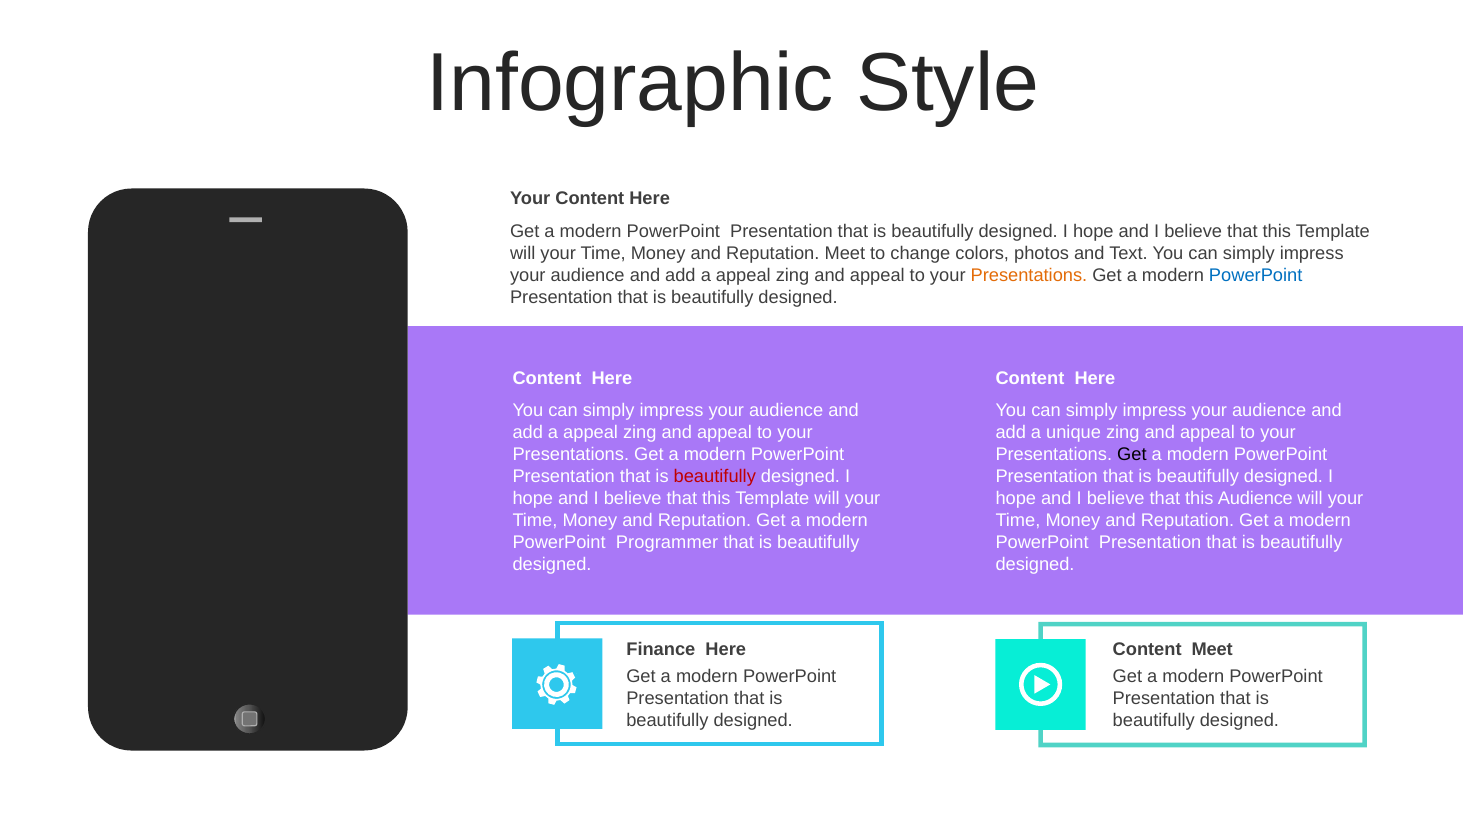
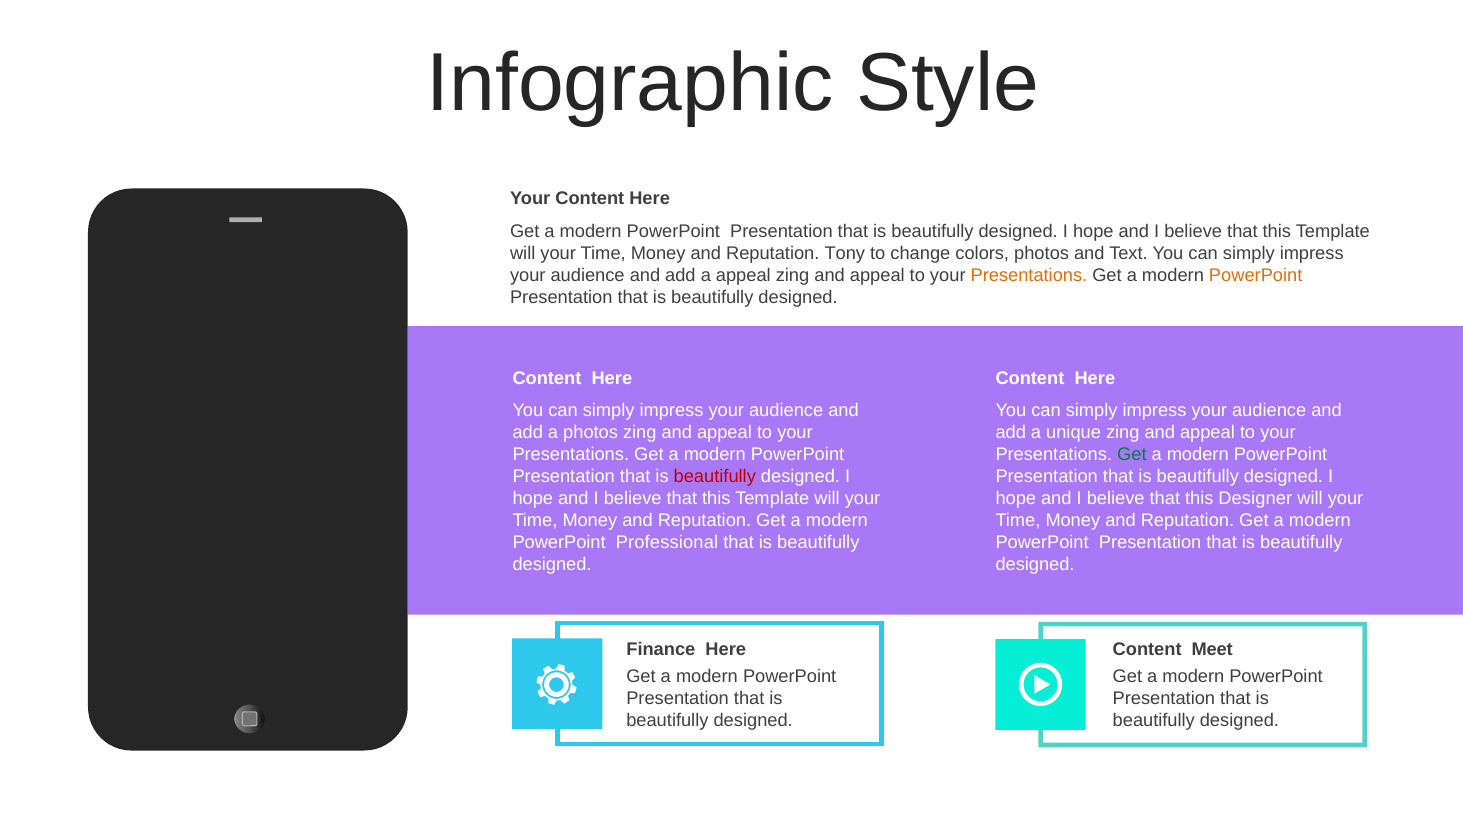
Reputation Meet: Meet -> Tony (845, 254)
PowerPoint colour: blue -> orange (1256, 276)
appeal: appeal -> photos (591, 432)
Get colour: black -> green (1132, 454)
this Audience: Audience -> Designer (1255, 498)
Programmer: Programmer -> Professional (667, 542)
